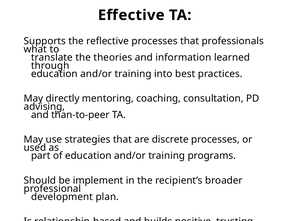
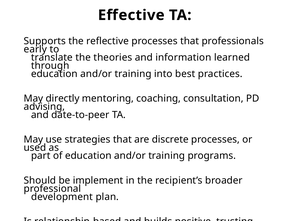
what: what -> early (35, 49)
than-to-peer: than-to-peer -> date-to-peer (80, 115)
